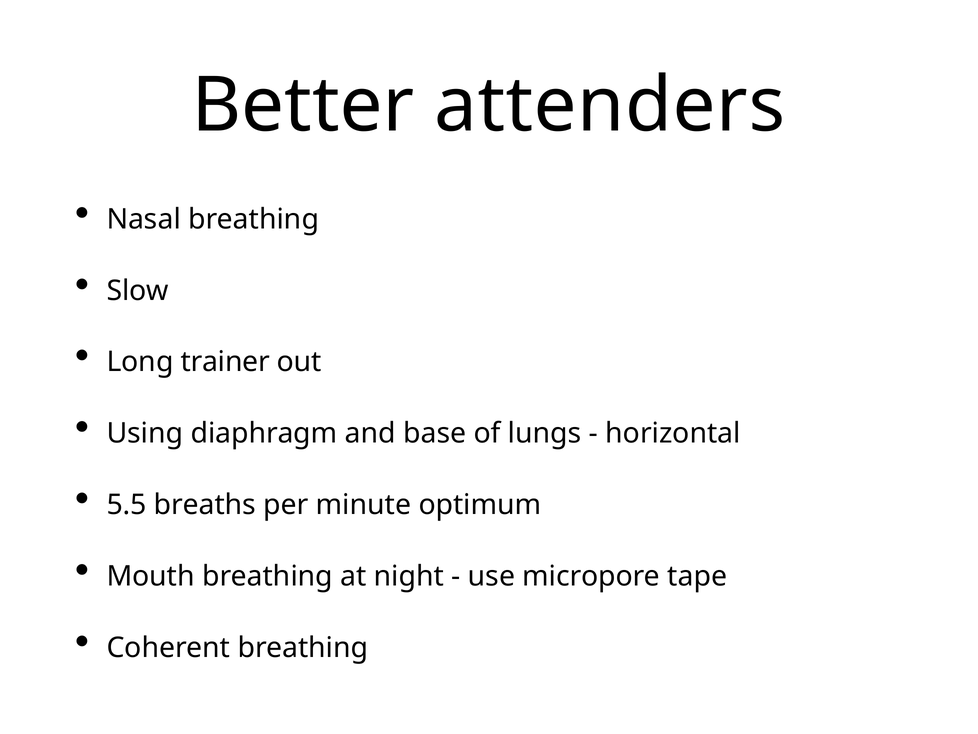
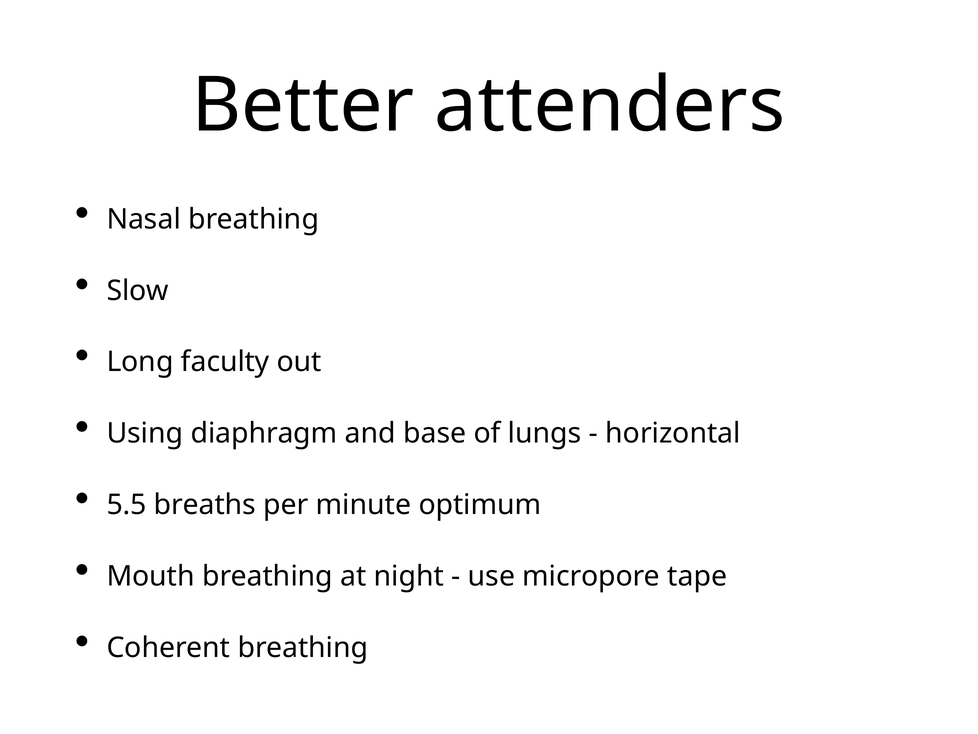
trainer: trainer -> faculty (225, 362)
